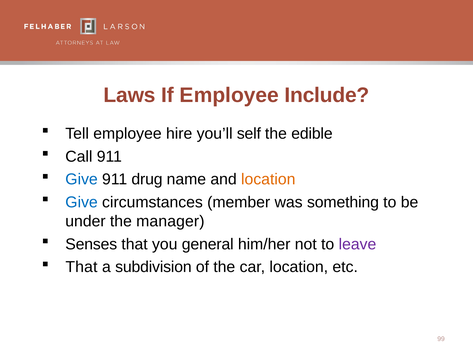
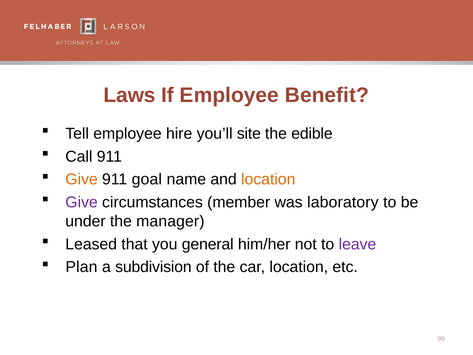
Include: Include -> Benefit (327, 95)
self: self -> site (249, 134)
Give colour: blue -> orange (82, 179)
drug: drug -> goal (147, 179)
Give colour: blue -> purple (82, 202)
something: something -> laboratory (343, 202)
Senses: Senses -> Leased (91, 244)
That: That -> Plan (81, 267)
